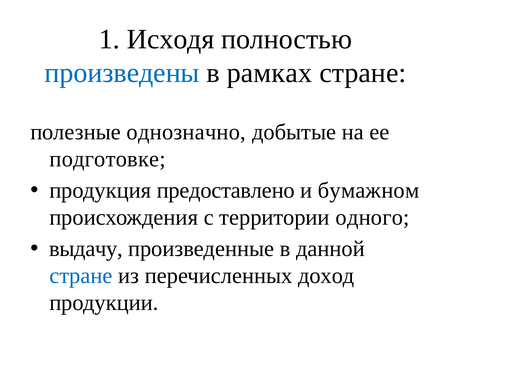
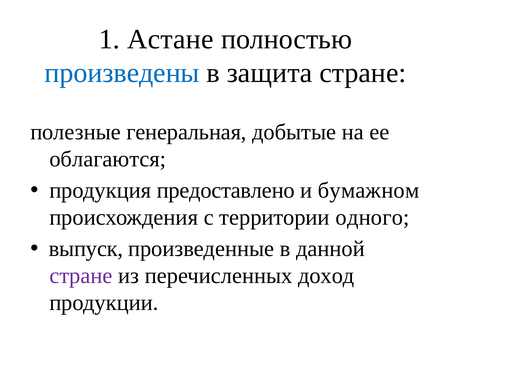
Исходя: Исходя -> Астане (170, 39)
рамках: рамках -> защита (270, 73)
однозначно: однозначно -> генеральная (186, 132)
подготовке: подготовке -> облагаются (108, 159)
выдачу: выдачу -> выпуск (86, 249)
стране colour: blue -> purple (81, 276)
